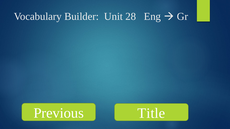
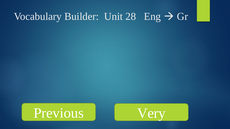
Title: Title -> Very (151, 113)
